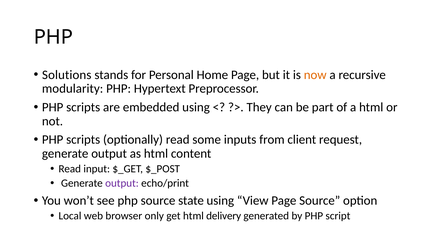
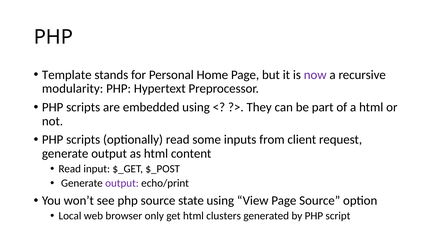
Solutions: Solutions -> Template (67, 75)
now colour: orange -> purple (315, 75)
delivery: delivery -> clusters (224, 216)
